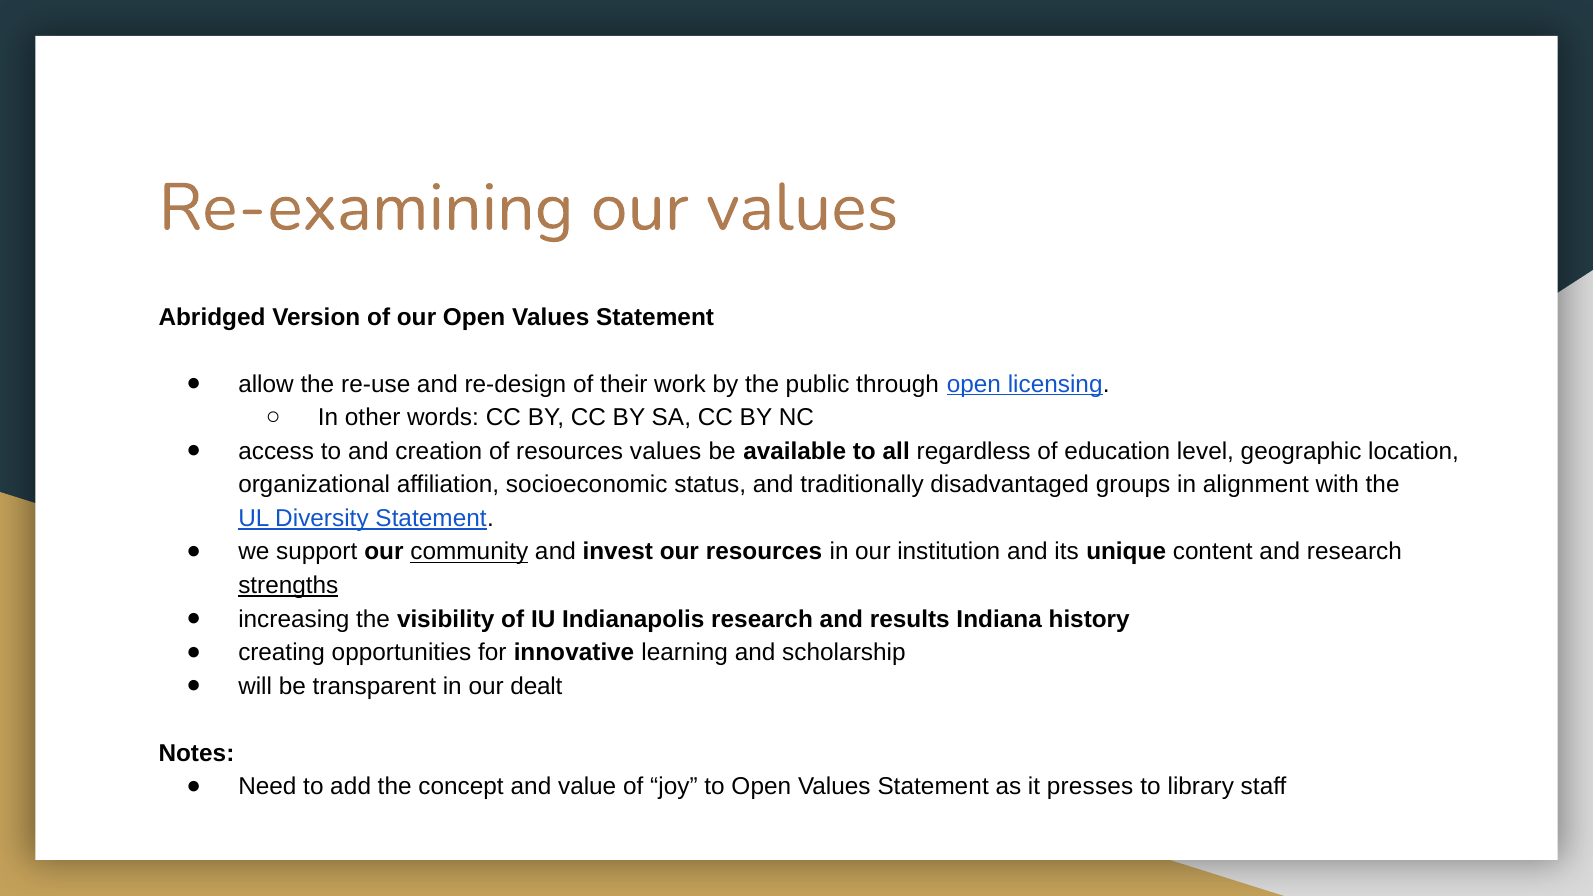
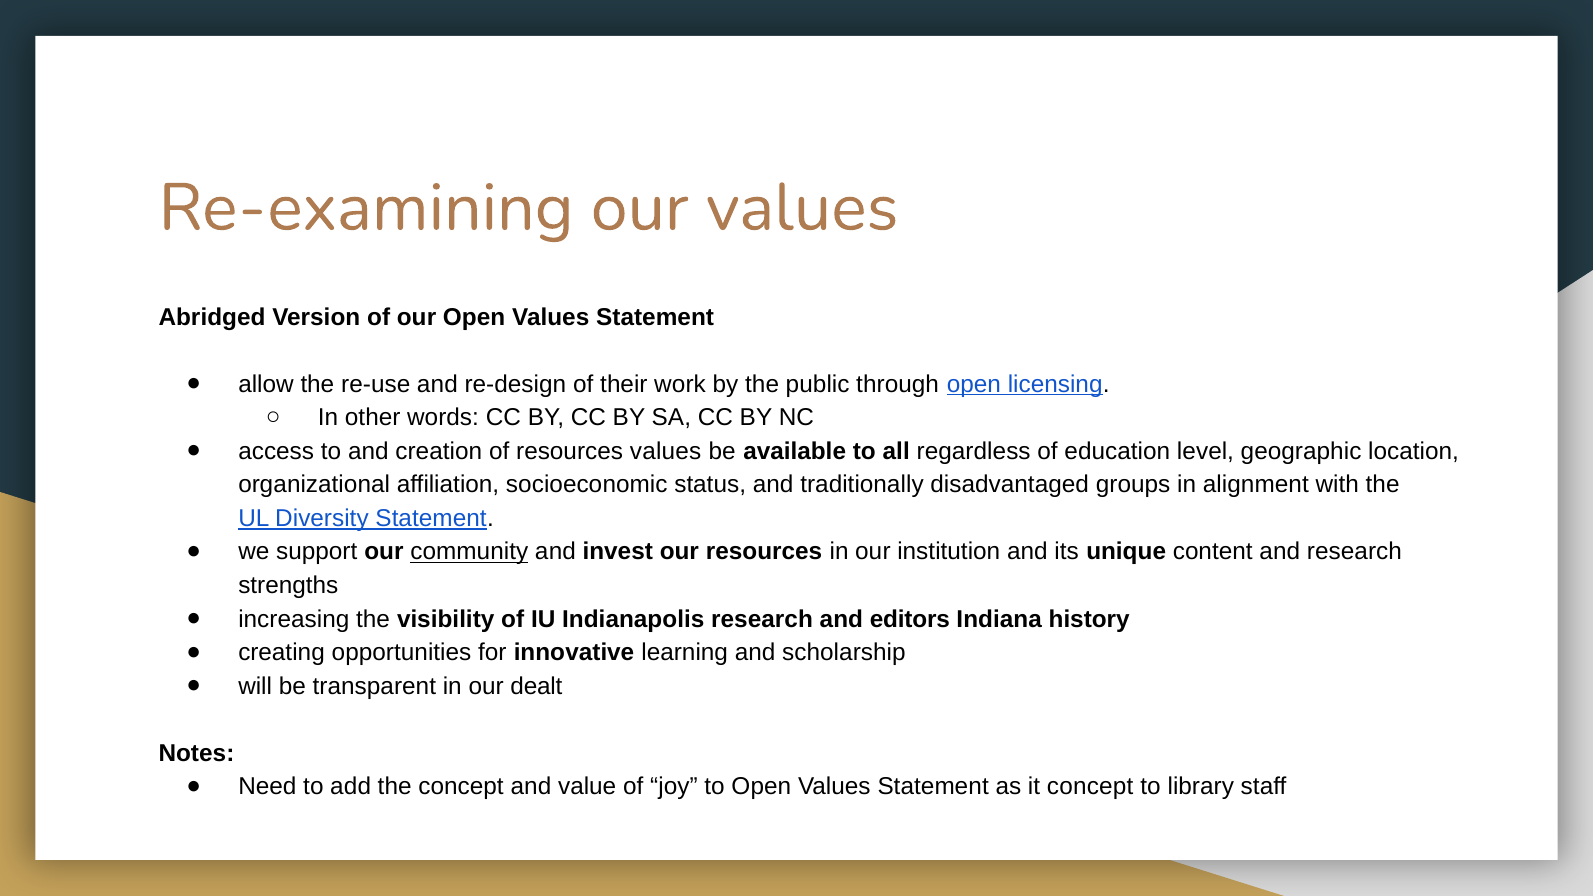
strengths underline: present -> none (288, 586)
results: results -> editors (910, 619)
it presses: presses -> concept (1090, 787)
